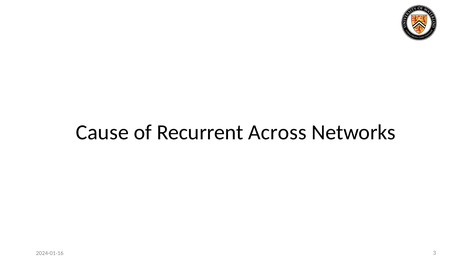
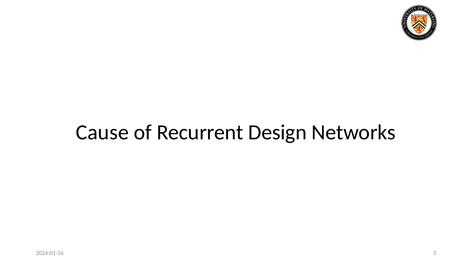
Across: Across -> Design (277, 133)
